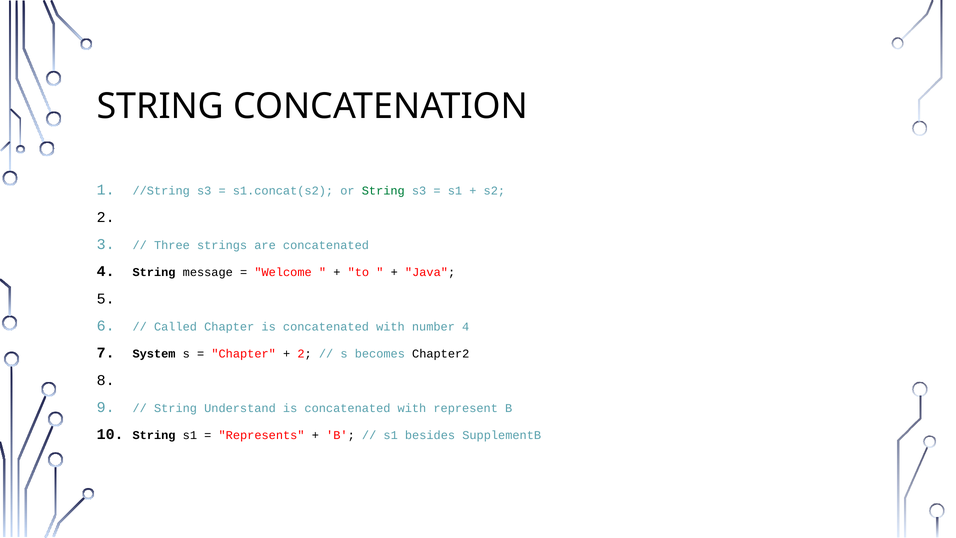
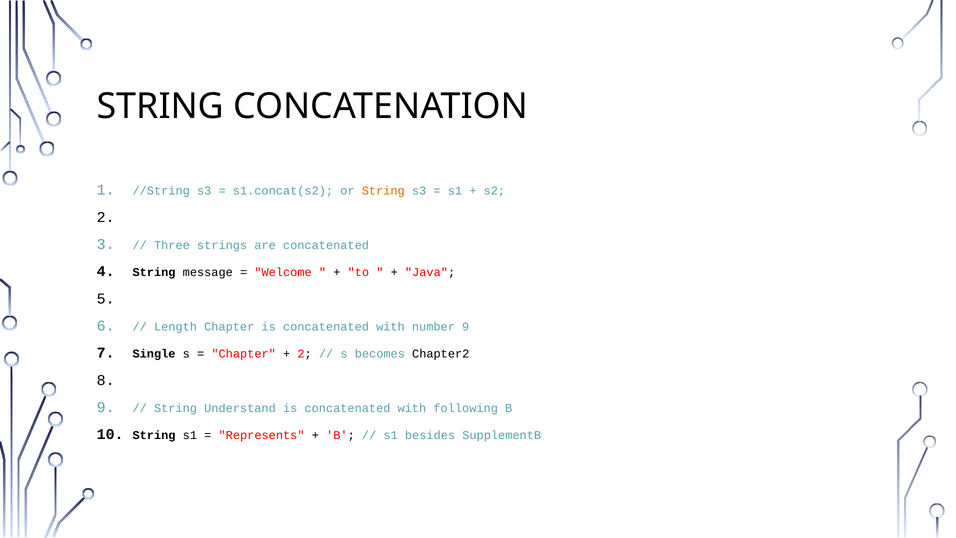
String colour: green -> orange (383, 191)
Called: Called -> Length (176, 327)
number 4: 4 -> 9 (466, 327)
System: System -> Single (154, 354)
represent: represent -> following (466, 408)
